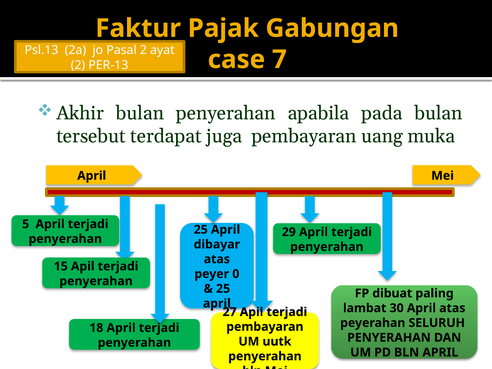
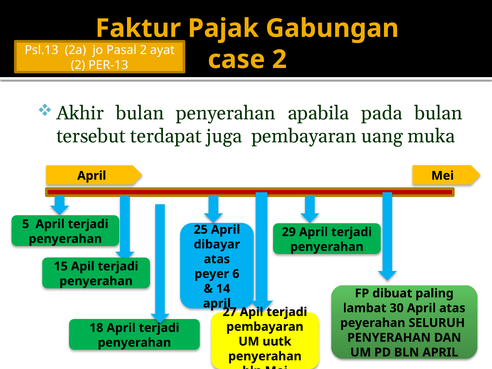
case 7: 7 -> 2 (279, 59)
0: 0 -> 6 (236, 274)
25: 25 -> 14 (223, 289)
